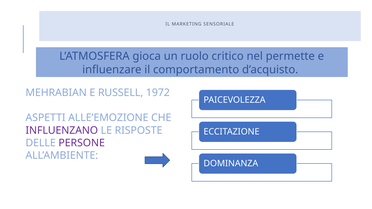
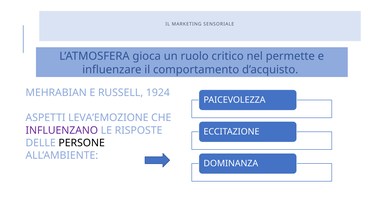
1972: 1972 -> 1924 (158, 93)
ALLE’EMOZIONE: ALLE’EMOZIONE -> LEVA’EMOZIONE (108, 118)
PERSONE colour: purple -> black (82, 143)
